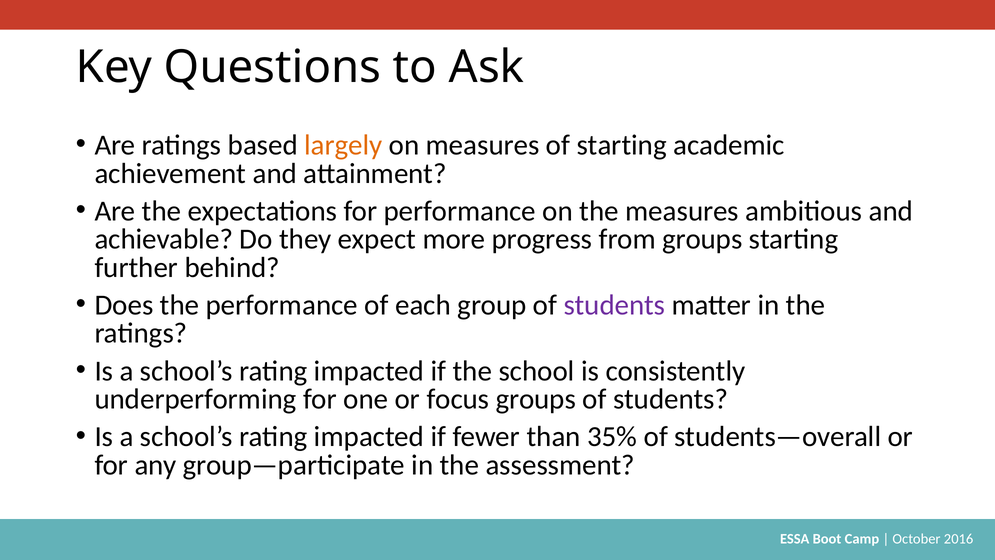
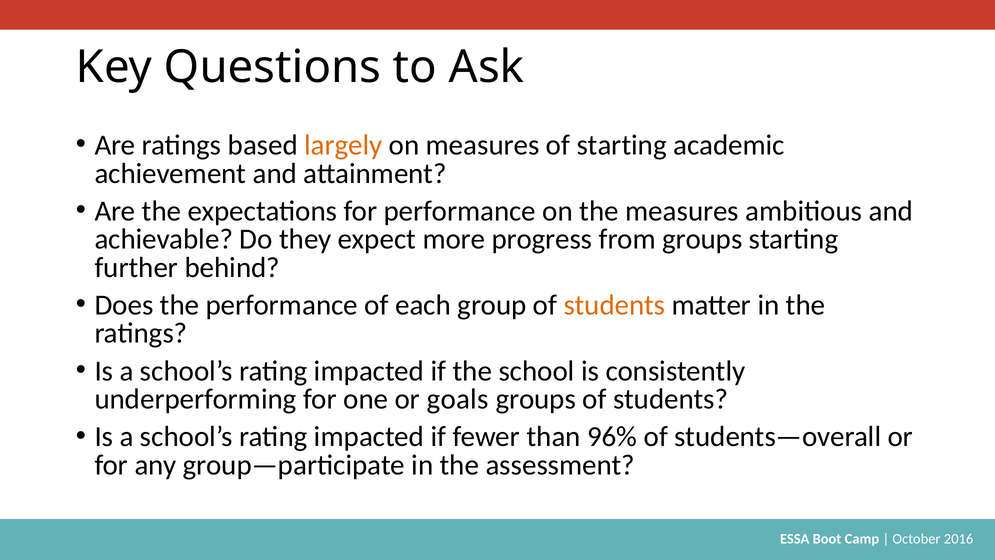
students colour: purple -> orange (614, 305)
focus: focus -> goals (458, 399)
35%: 35% -> 96% (612, 437)
